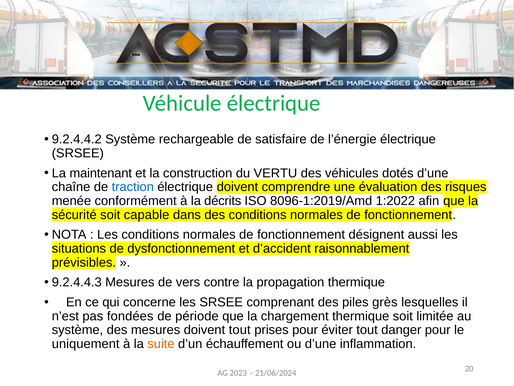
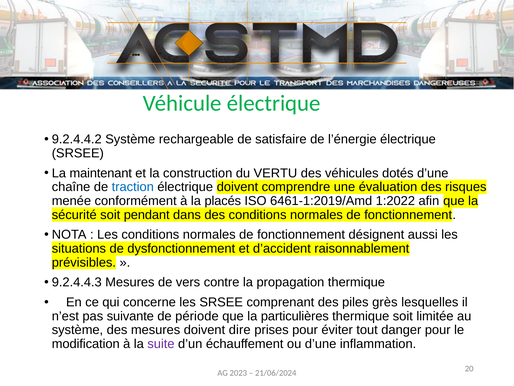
décrits: décrits -> placés (223, 201)
8096-1:2019/Amd: 8096-1:2019/Amd -> 6461-1:2019/Amd (321, 201)
capable: capable -> pendant (147, 215)
fondées: fondées -> suivante (130, 316)
chargement: chargement -> particulières (295, 316)
doivent tout: tout -> dire (240, 330)
uniquement: uniquement -> modification (86, 343)
suite colour: orange -> purple (161, 343)
